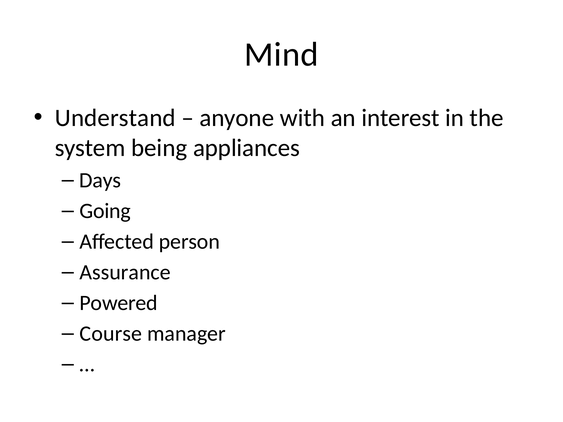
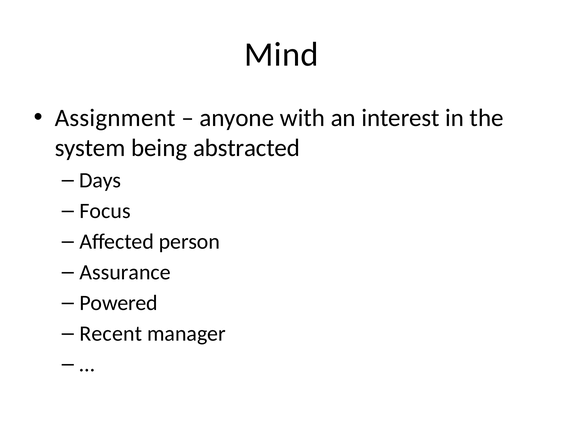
Understand: Understand -> Assignment (115, 118)
appliances: appliances -> abstracted (246, 148)
Going: Going -> Focus (105, 211)
Course: Course -> Recent (111, 334)
